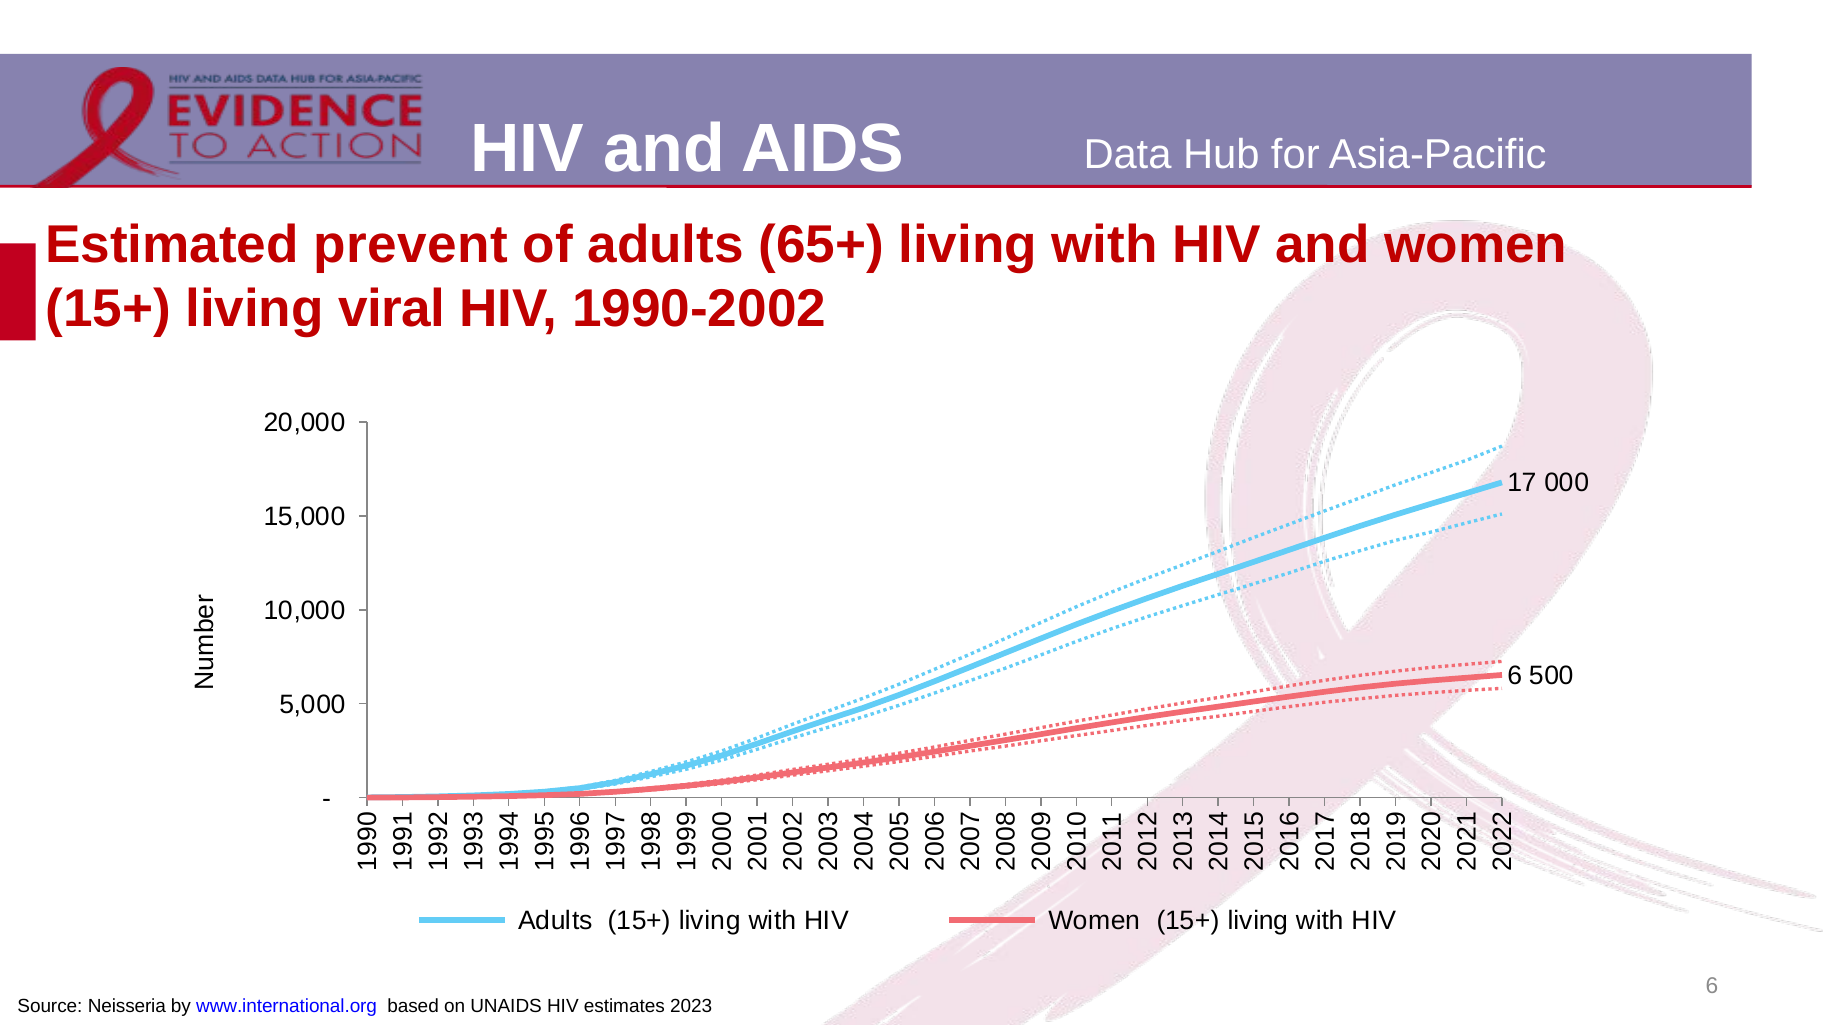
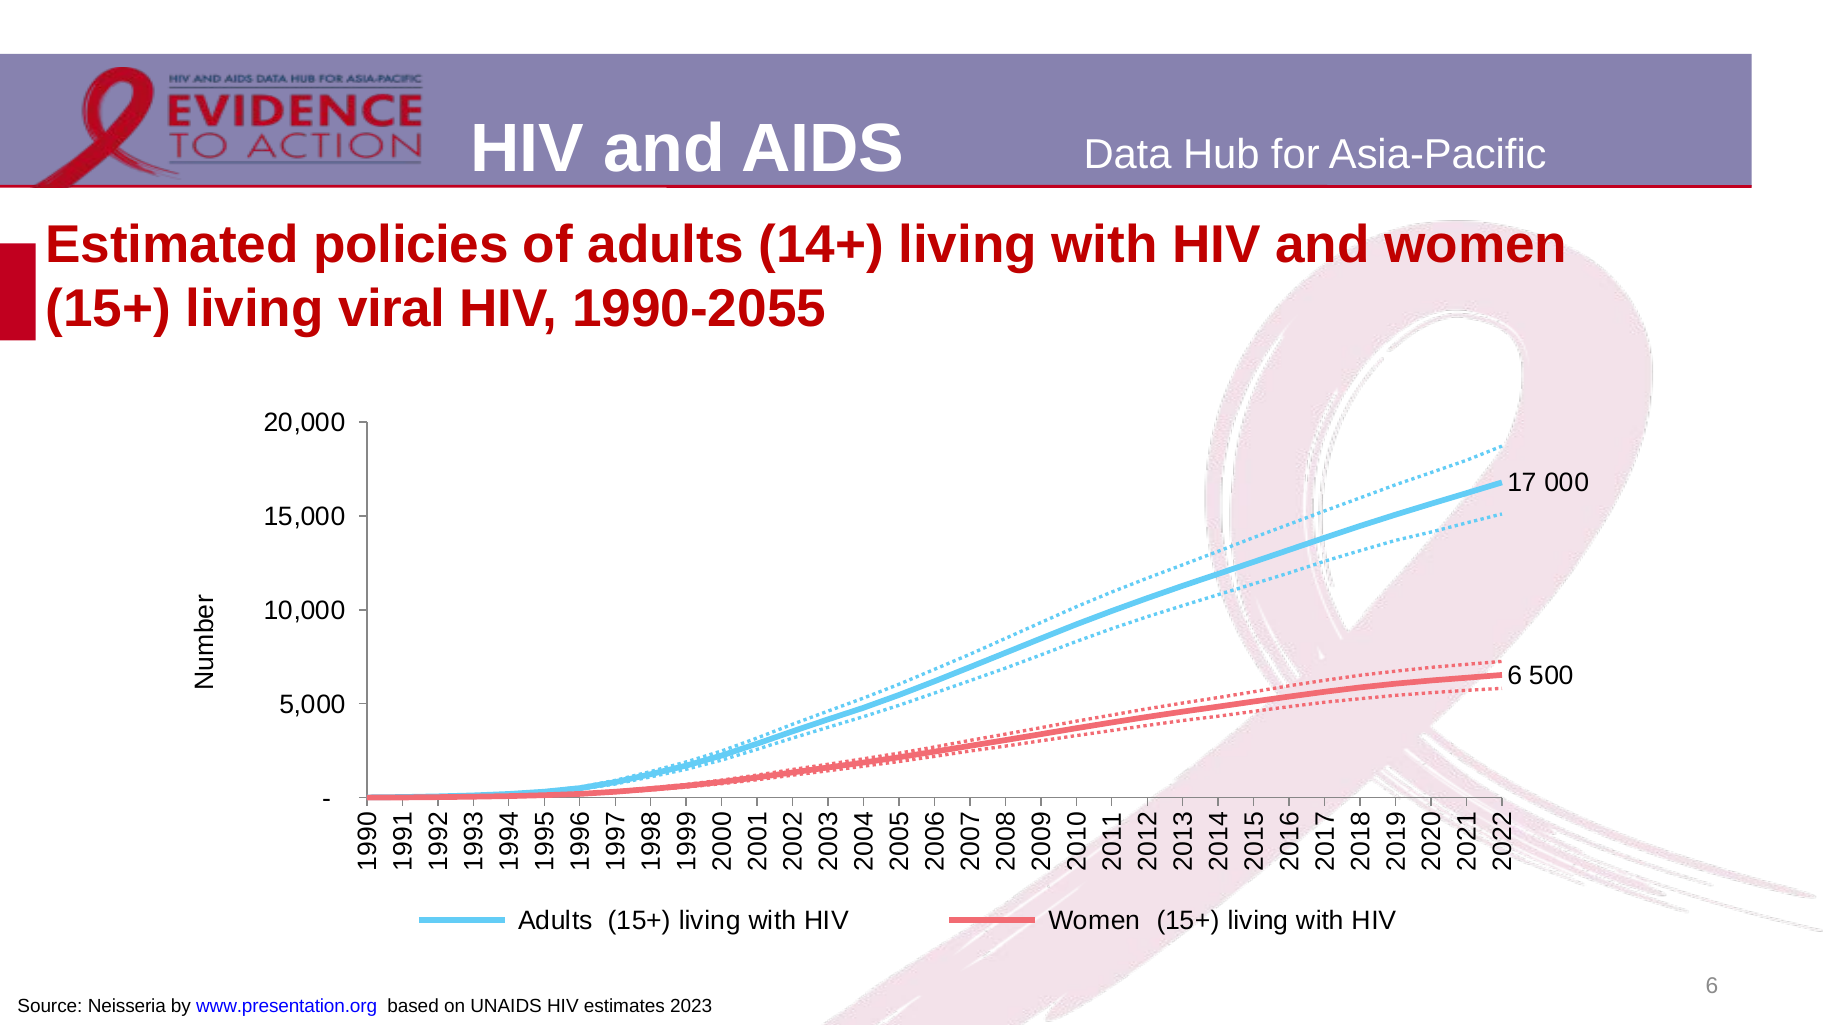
prevent: prevent -> policies (411, 245)
65+: 65+ -> 14+ (821, 245)
1990-2002: 1990-2002 -> 1990-2055 (699, 309)
www.international.org: www.international.org -> www.presentation.org (287, 1006)
